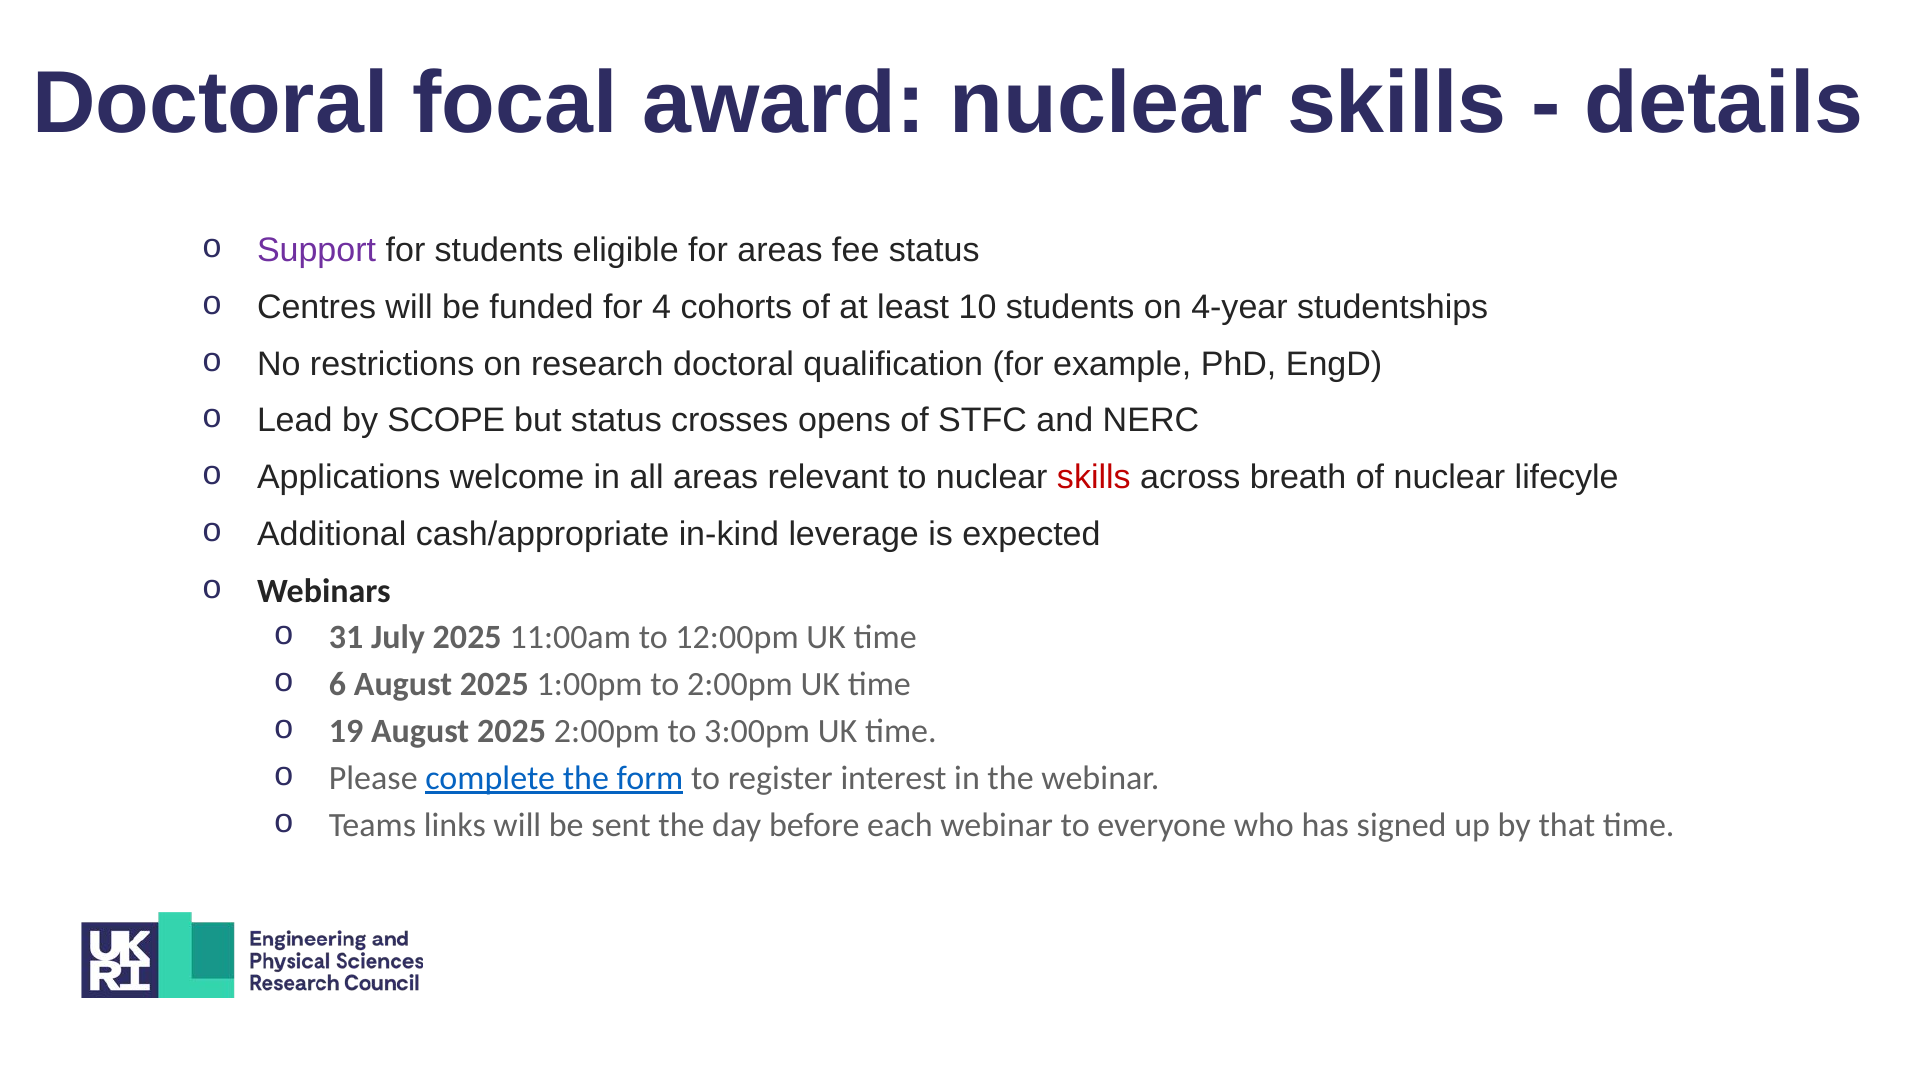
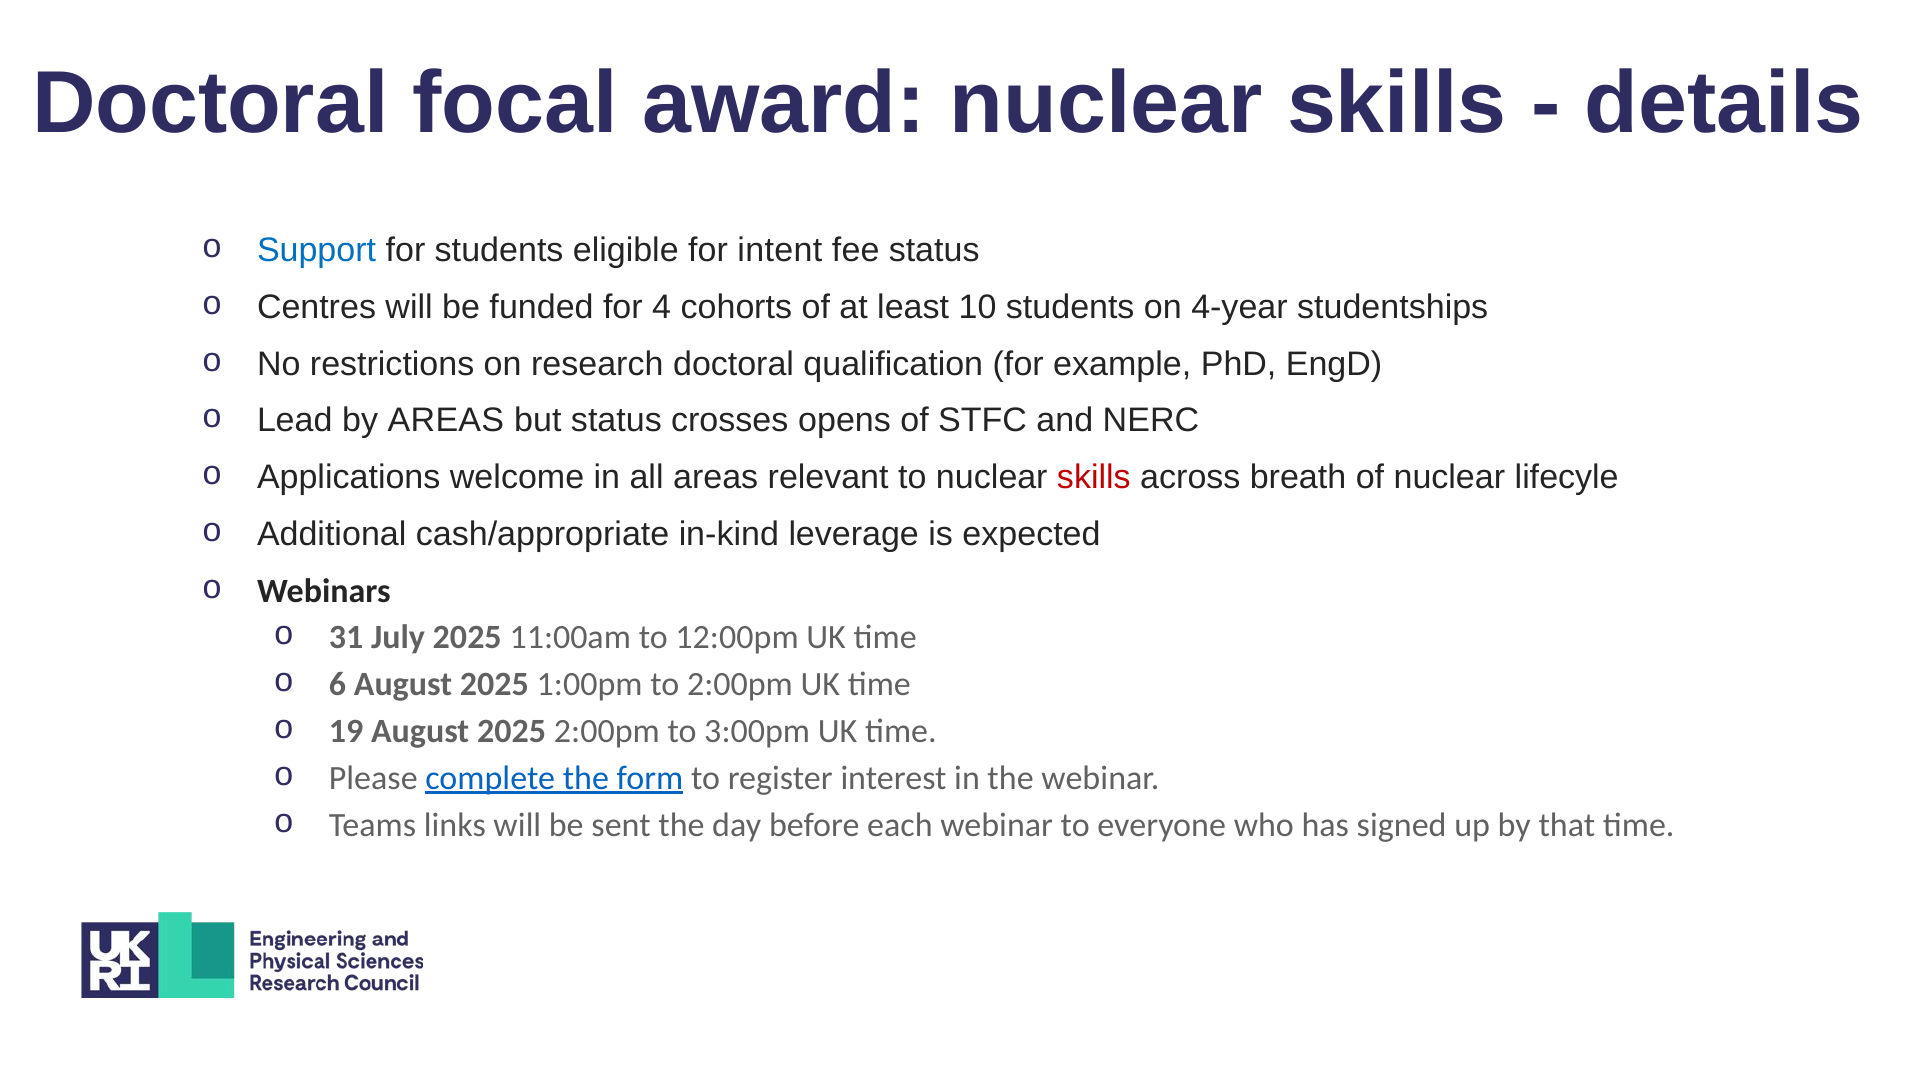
Support colour: purple -> blue (317, 251)
for areas: areas -> intent (780, 251)
by SCOPE: SCOPE -> AREAS (446, 421)
